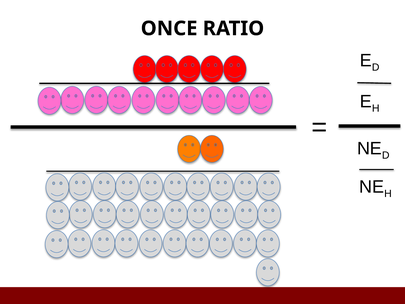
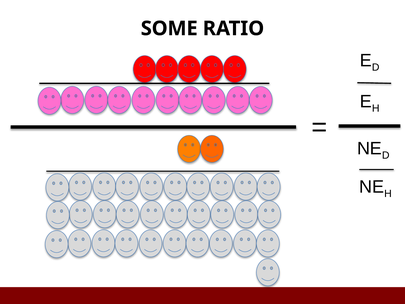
ONCE: ONCE -> SOME (169, 28)
